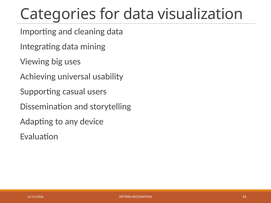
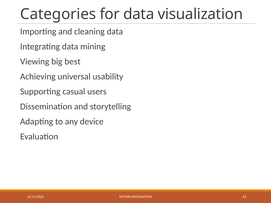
uses: uses -> best (72, 62)
